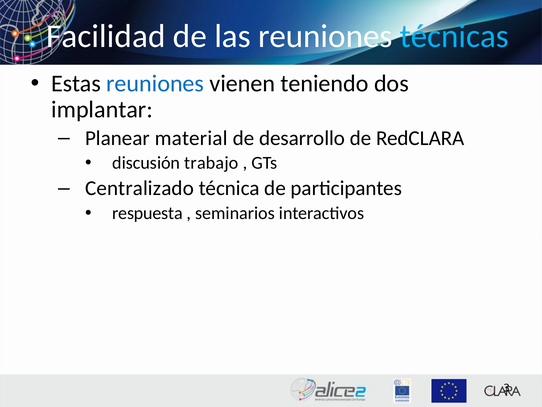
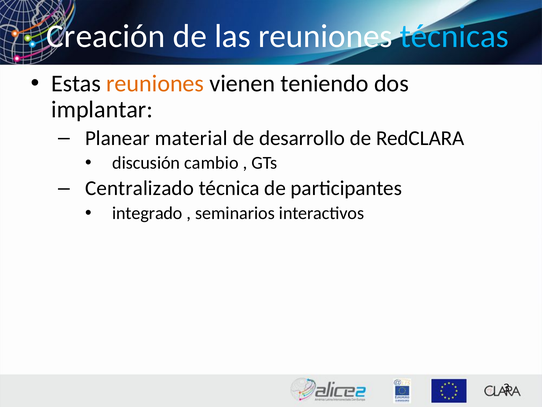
Facilidad: Facilidad -> Creación (106, 36)
reuniones colour: blue -> orange (155, 83)
trabajo: trabajo -> cambio (211, 163)
respuesta: respuesta -> integrado (147, 213)
